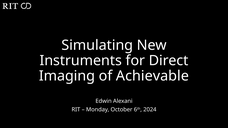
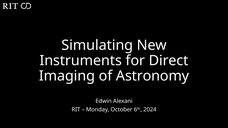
Achievable: Achievable -> Astronomy (153, 76)
